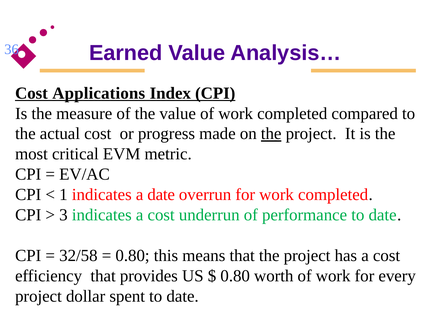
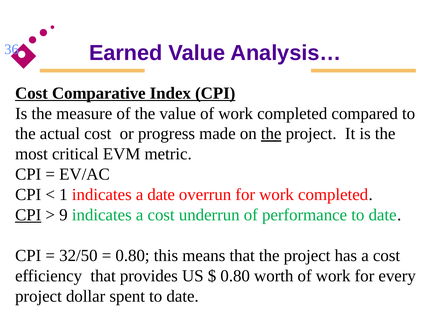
Applications: Applications -> Comparative (99, 93)
CPI underline: none -> present (28, 215)
3: 3 -> 9 (63, 215)
32/58: 32/58 -> 32/50 (78, 255)
